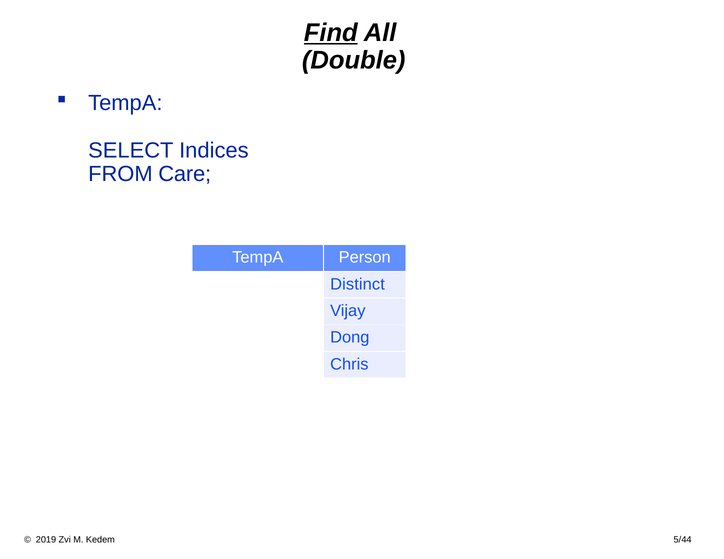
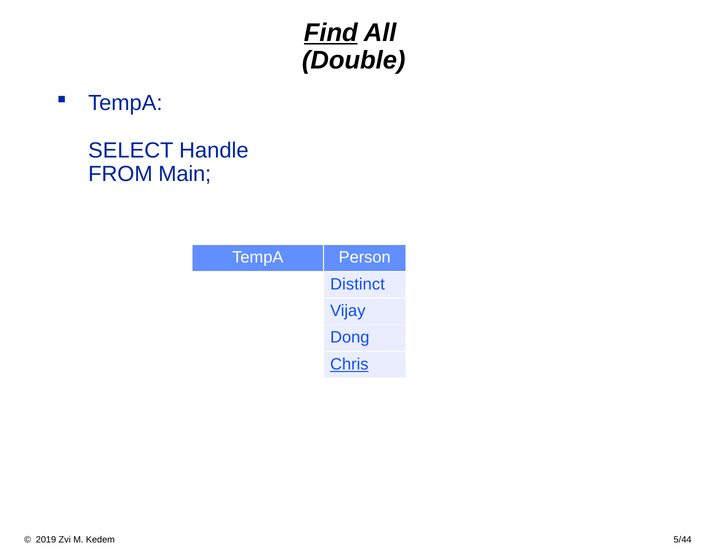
Indices: Indices -> Handle (214, 151)
Care: Care -> Main (185, 174)
Chris underline: none -> present (349, 365)
